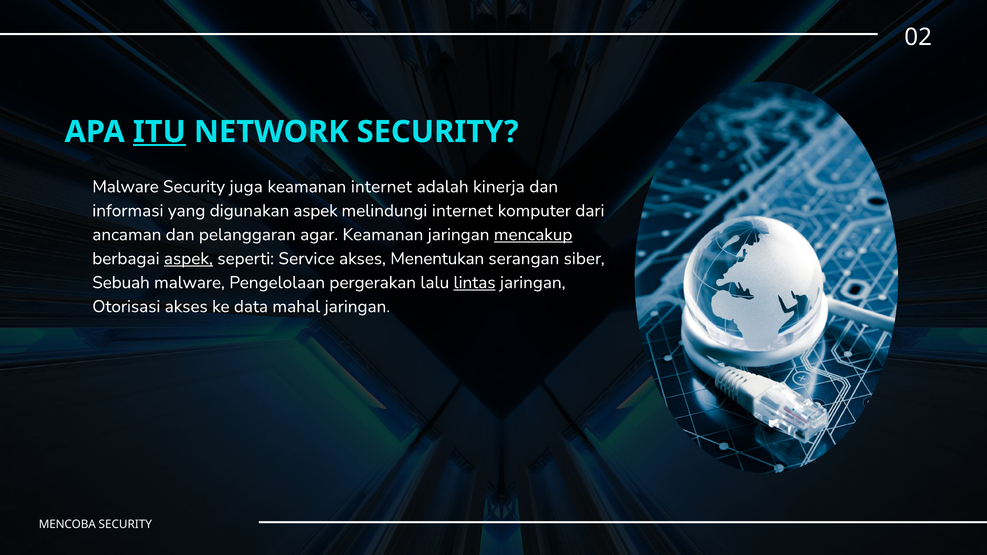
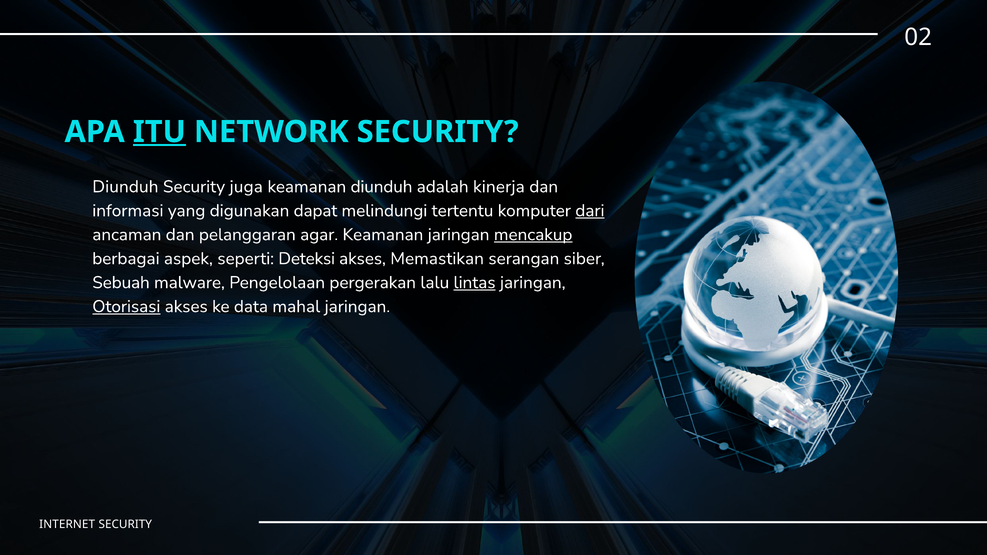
Malware: Malware -> Diunduh (125, 187)
keamanan internet: internet -> diunduh (382, 187)
digunakan aspek: aspek -> dapat (315, 211)
melindungi internet: internet -> tertentu (463, 211)
dari underline: none -> present (590, 211)
aspek underline: present -> none (188, 259)
Service: Service -> Deteksi (307, 259)
Menentukan: Menentukan -> Memastikan (437, 259)
Otorisasi underline: none -> present (126, 307)
MENCOBA: MENCOBA -> INTERNET (67, 525)
